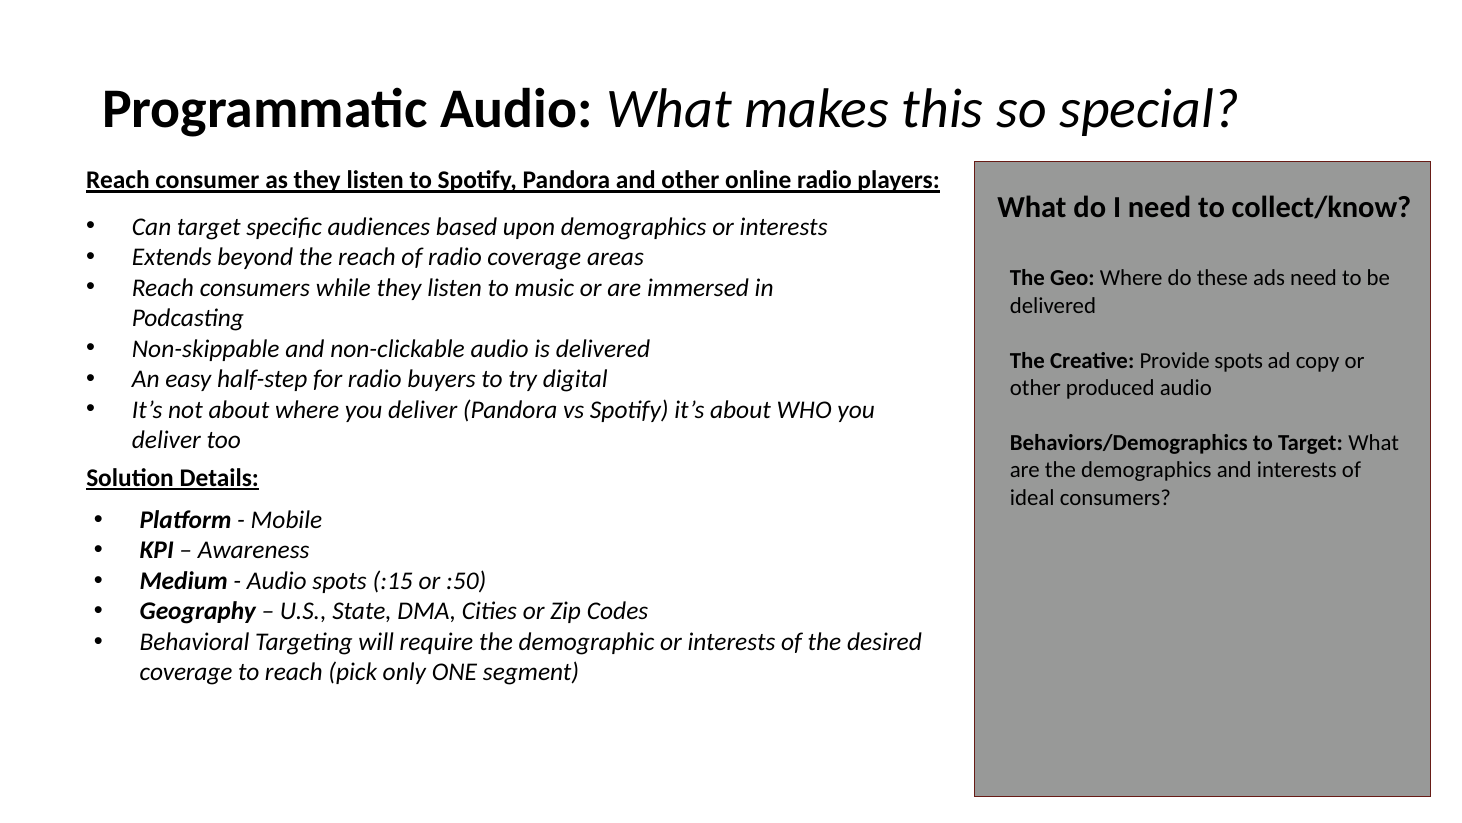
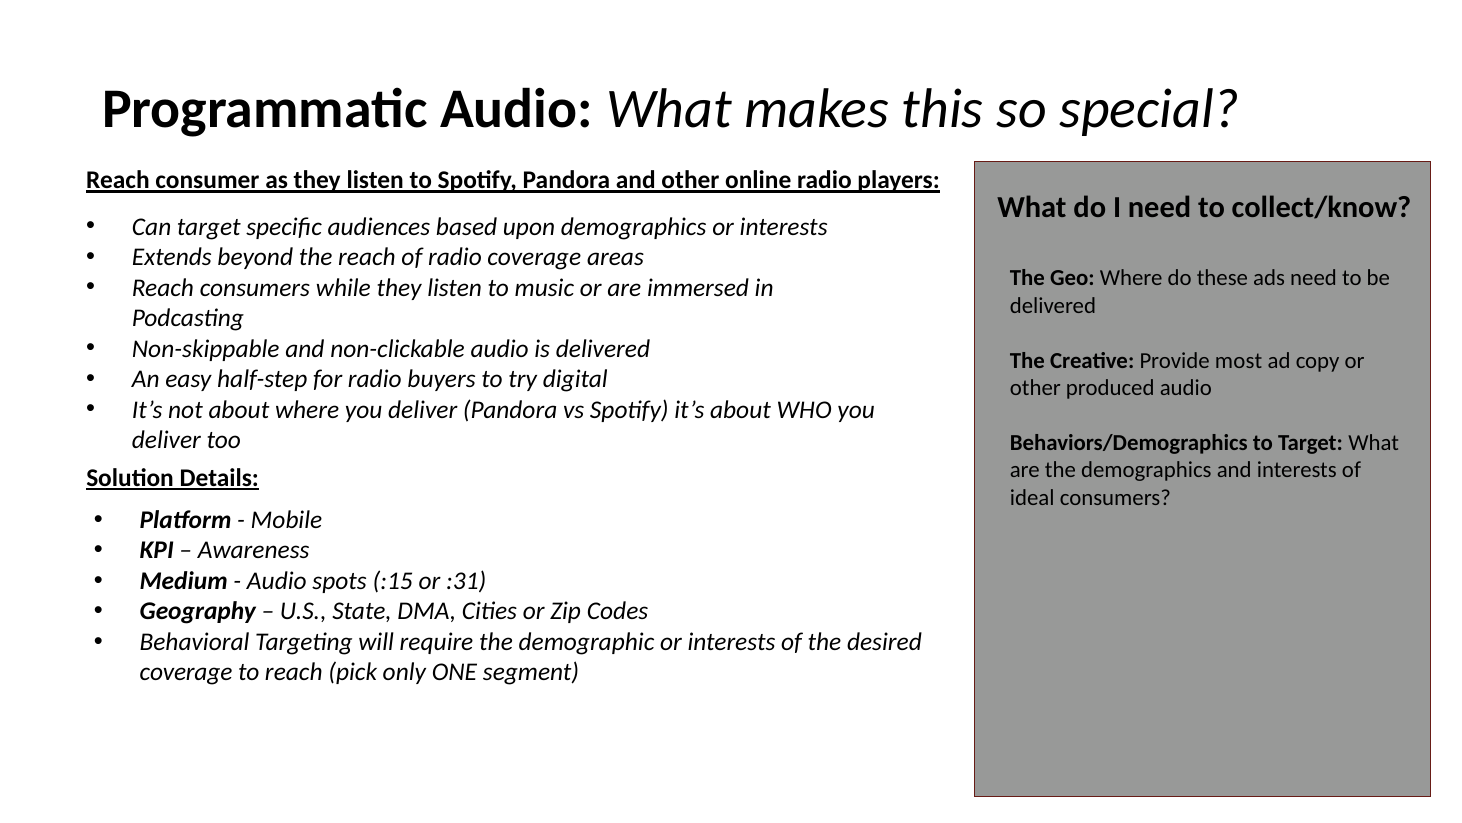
Provide spots: spots -> most (1239, 360)
:50: :50 -> :31 (466, 581)
